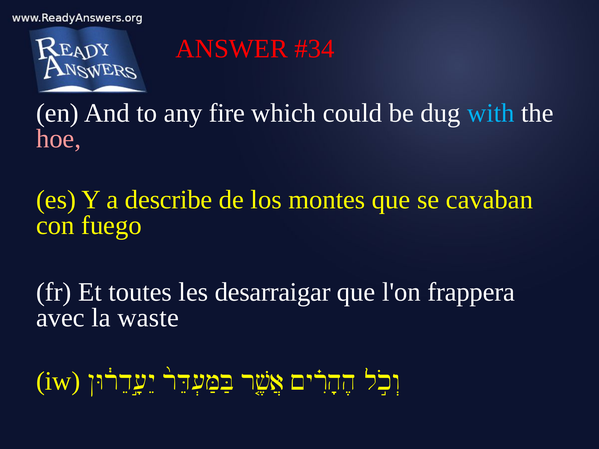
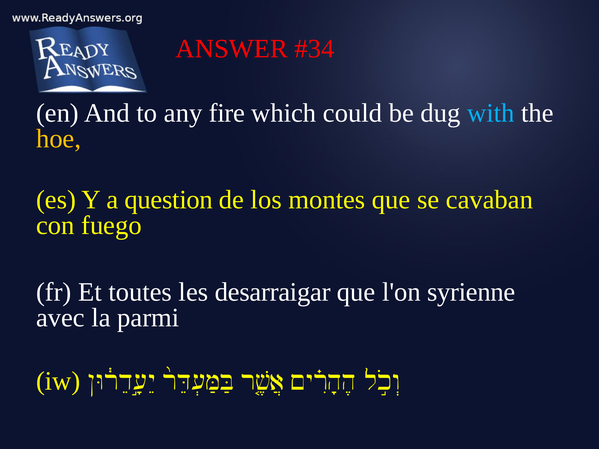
hoe colour: pink -> yellow (59, 139)
describe: describe -> question (169, 200)
frappera: frappera -> syrienne (471, 292)
waste: waste -> parmi (148, 318)
